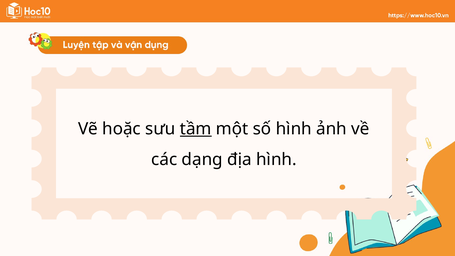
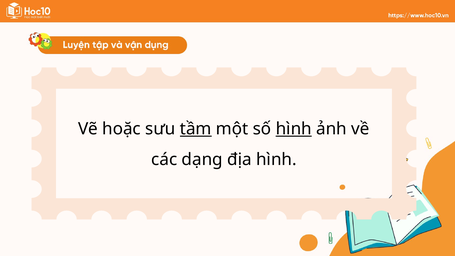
hình underline: none -> present (294, 129)
